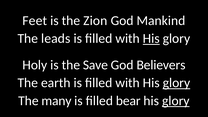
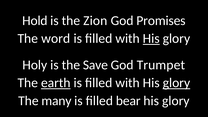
Feet: Feet -> Hold (35, 21)
Mankind: Mankind -> Promises (161, 21)
leads: leads -> word (56, 39)
Believers: Believers -> Trumpet (161, 65)
earth underline: none -> present (56, 83)
glory underline: present -> none (176, 101)
